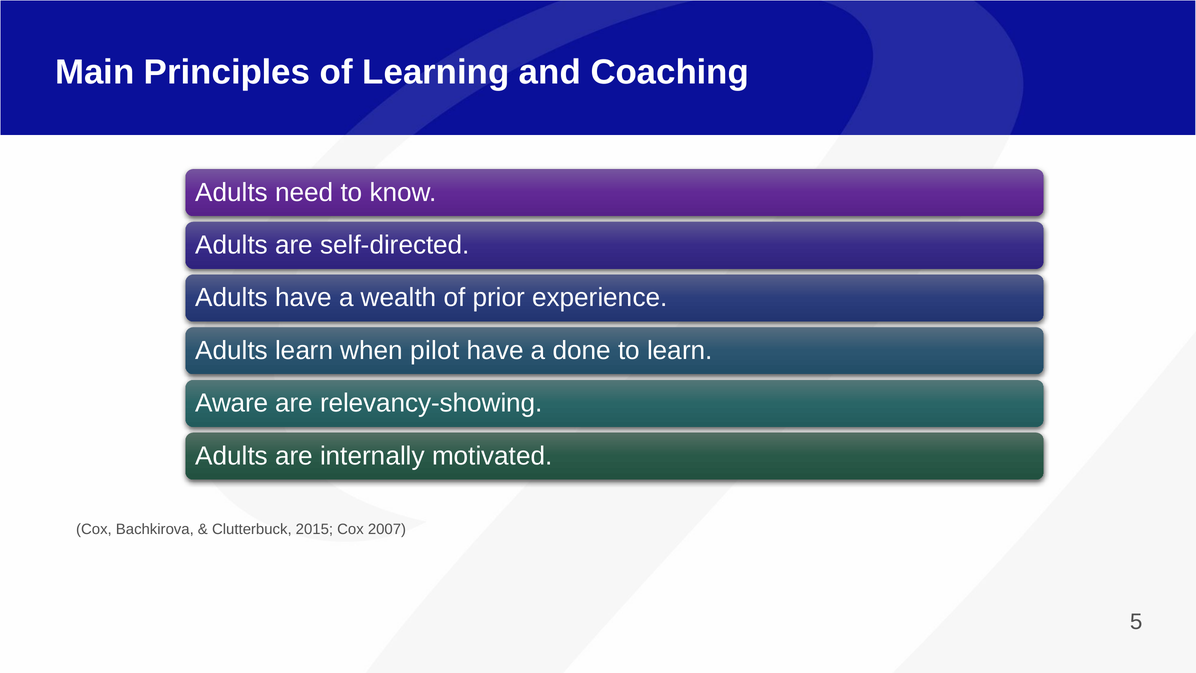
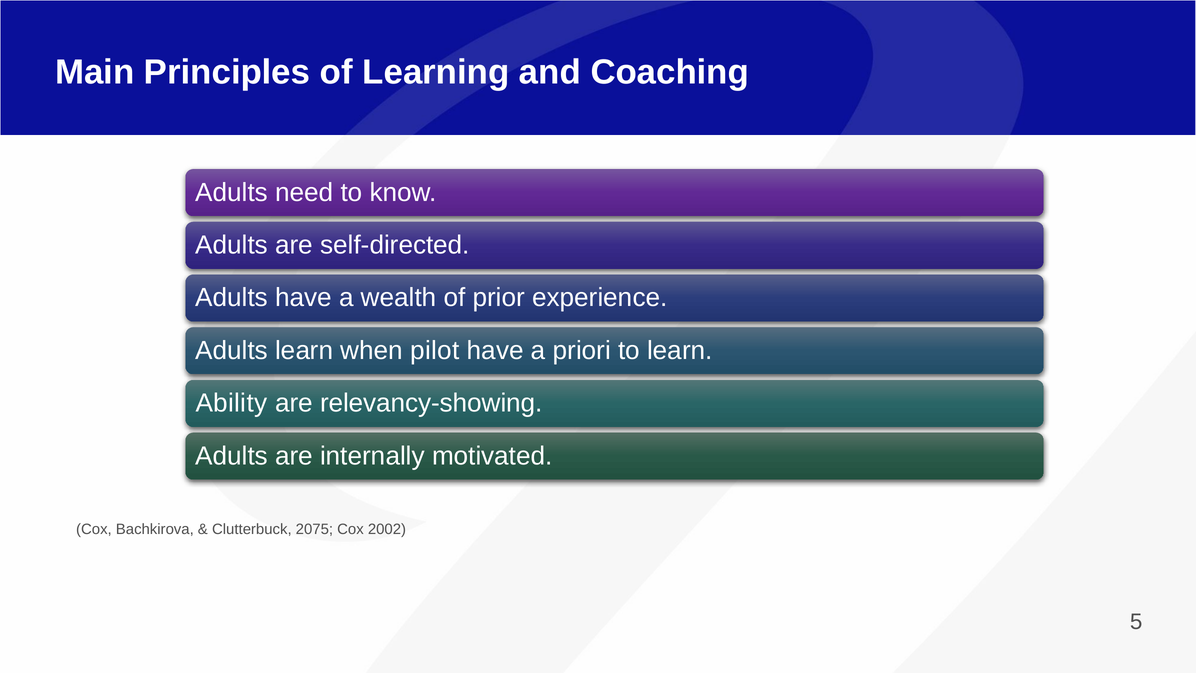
done: done -> priori (582, 350)
Aware: Aware -> Ability (231, 403)
2015: 2015 -> 2075 (314, 529)
2007: 2007 -> 2002 (387, 529)
